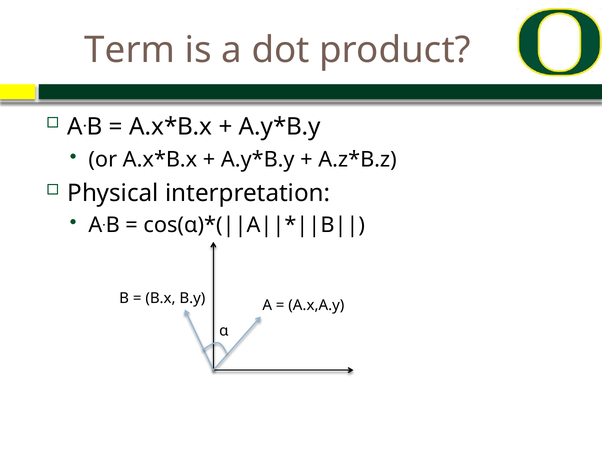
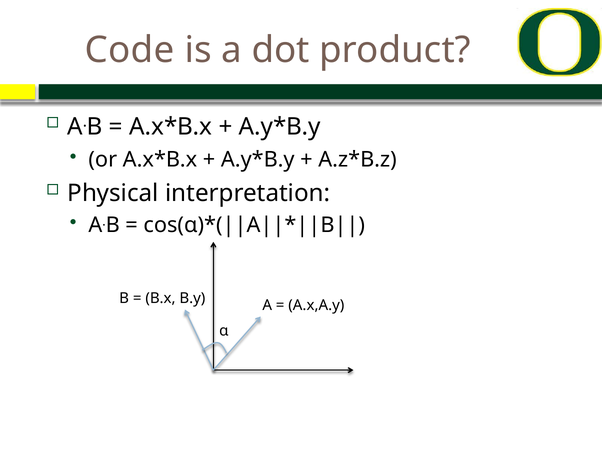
Term: Term -> Code (130, 50)
